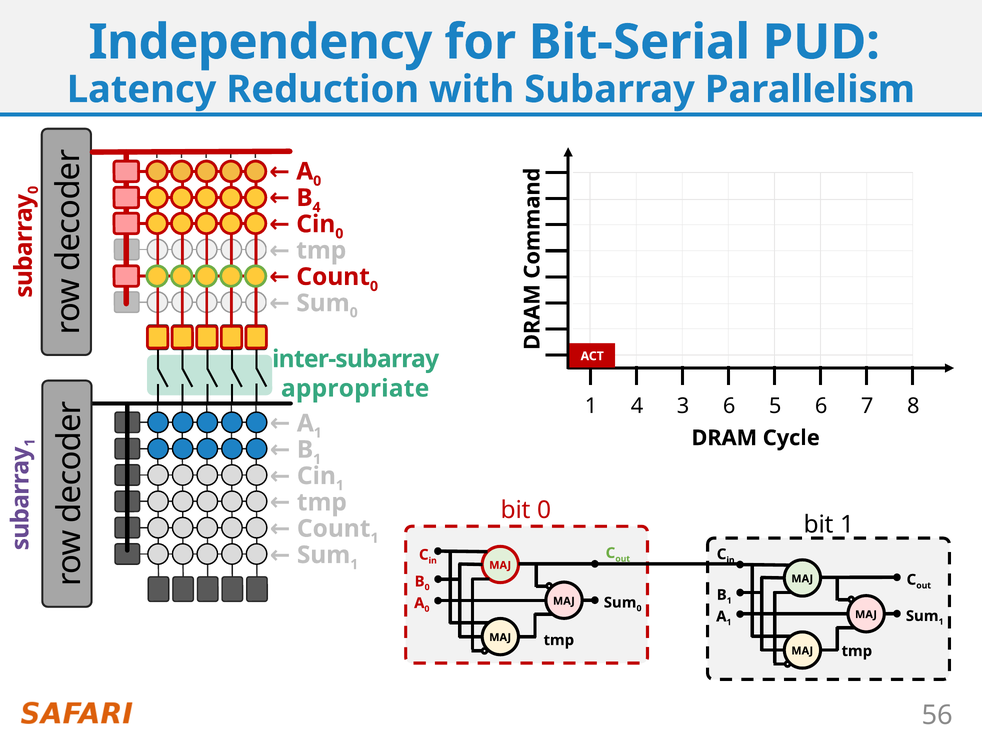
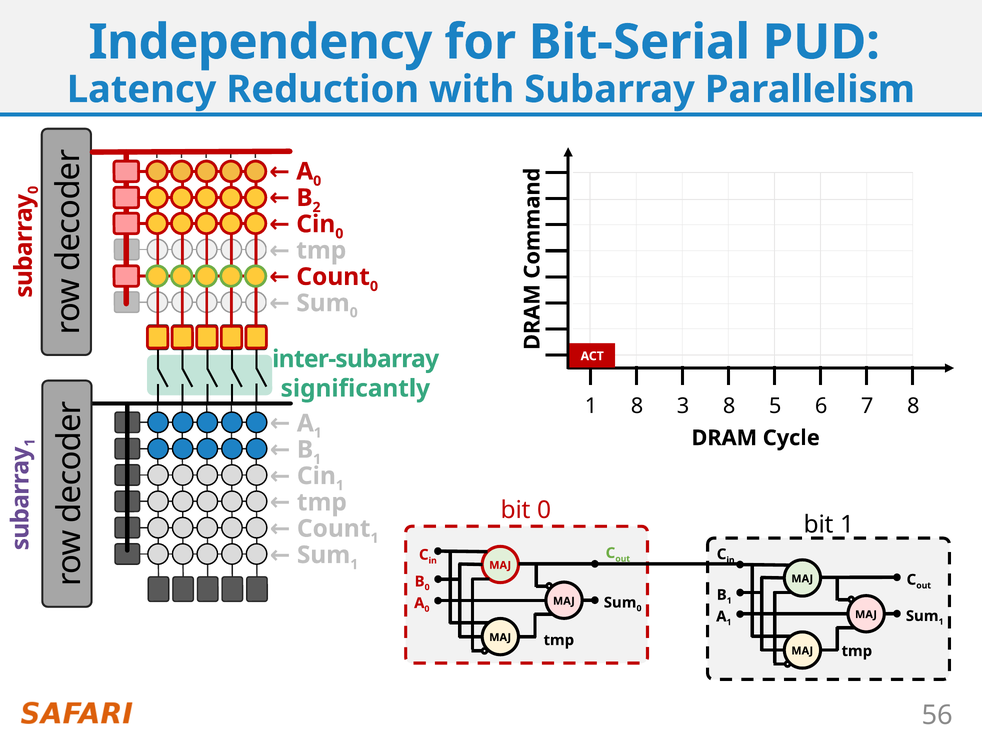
4: 4 -> 2 (317, 207)
appropriate: appropriate -> significantly (355, 389)
1 4: 4 -> 8 (637, 406)
3 6: 6 -> 8 (729, 406)
